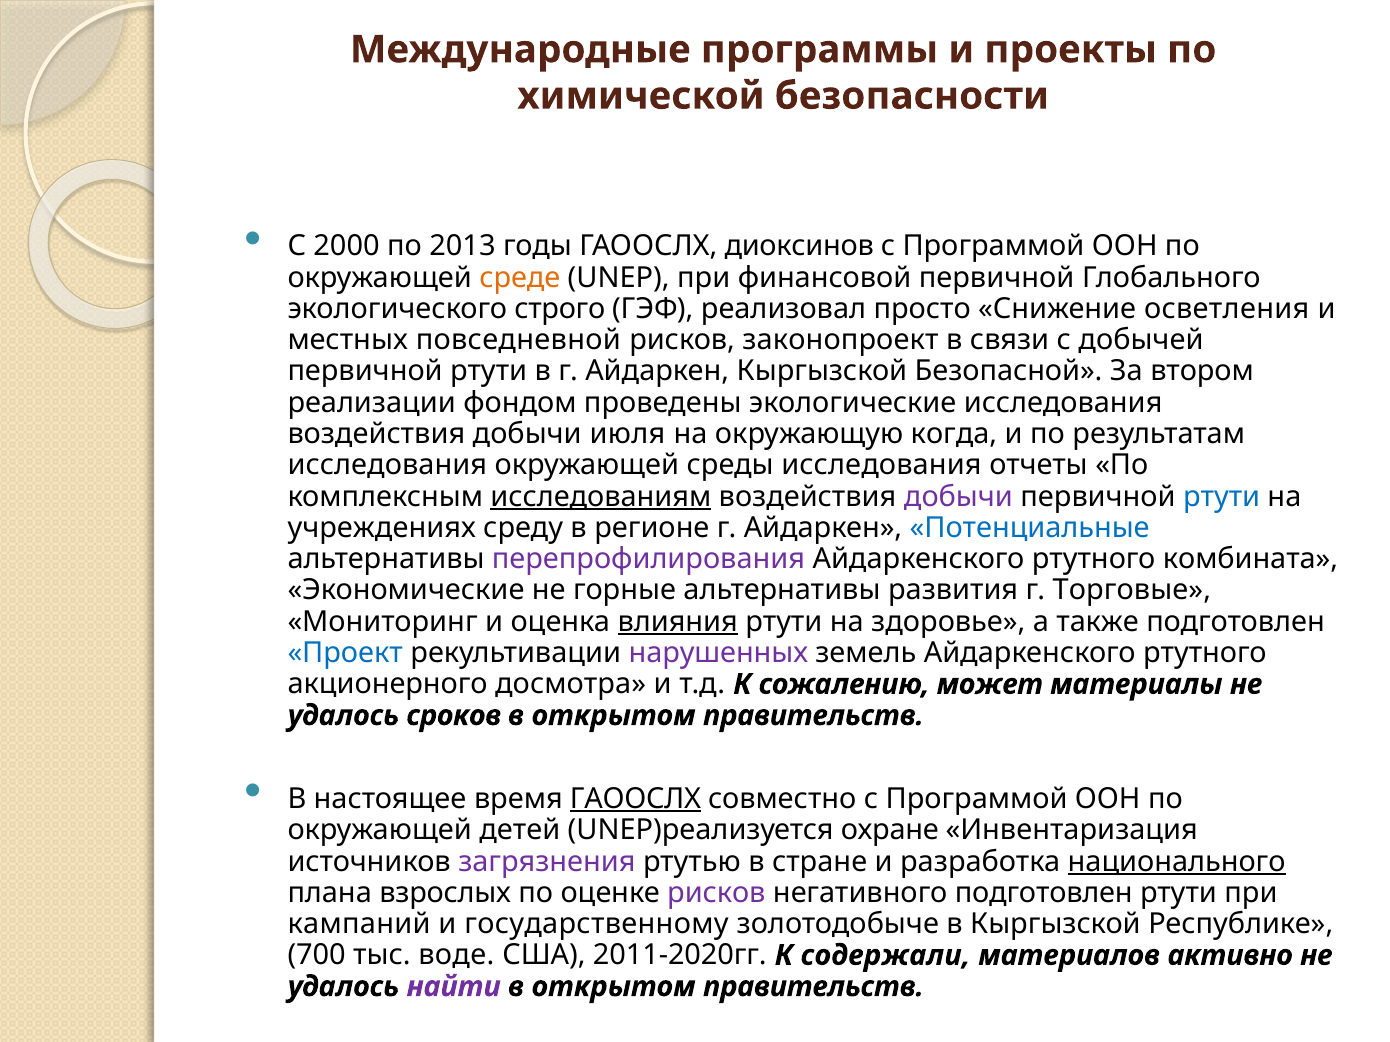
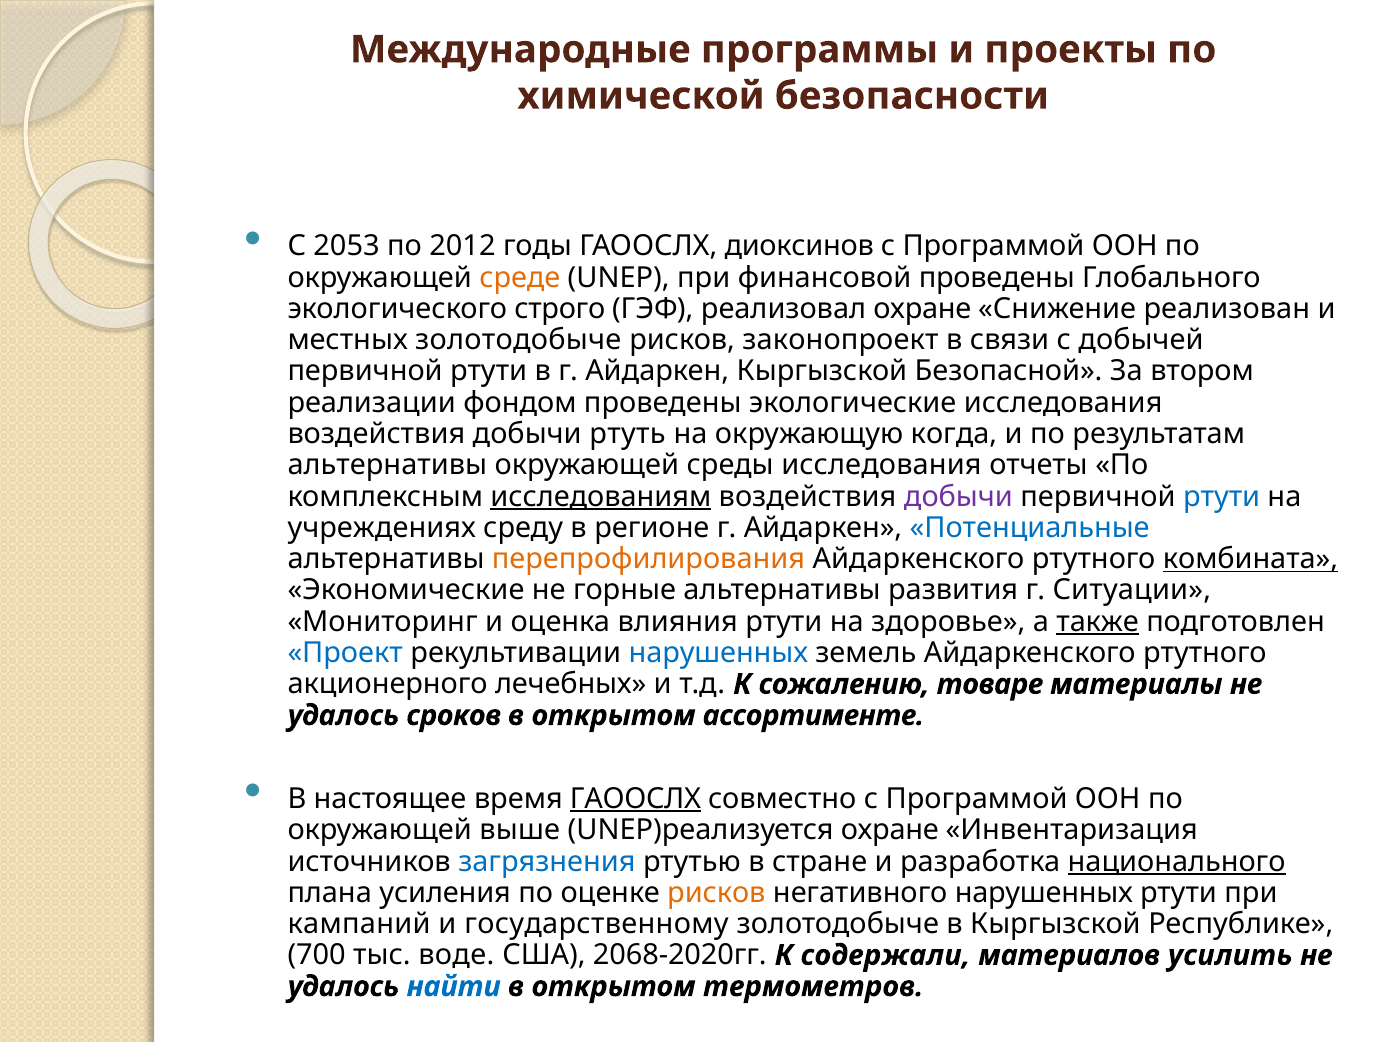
2000: 2000 -> 2053 (347, 246)
2013: 2013 -> 2012 (462, 246)
финансовой первичной: первичной -> проведены (997, 278)
реализовал просто: просто -> охране (922, 309)
осветления: осветления -> реализован (1227, 309)
местных повседневной: повседневной -> золотодобыче (518, 340)
июля: июля -> ртуть (628, 434)
исследования: исследования -> альтернативы (387, 465)
перепрофилирования colour: purple -> orange (648, 559)
комбината underline: none -> present (1250, 559)
Торговые: Торговые -> Ситуации (1132, 591)
влияния underline: present -> none (678, 622)
также underline: none -> present (1098, 622)
нарушенных colour: purple -> blue (718, 653)
досмотра: досмотра -> лечебных (571, 685)
может: может -> товаре (990, 685)
правительств: правительств -> ассортименте (814, 716)
детей: детей -> выше (520, 831)
загрязнения colour: purple -> blue (547, 862)
взрослых: взрослых -> усиления (445, 893)
рисков colour: purple -> orange (716, 893)
негативного подготовлен: подготовлен -> нарушенных (1044, 893)
2011-2020гг: 2011-2020гг -> 2068-2020гг (680, 956)
активно: активно -> усилить (1230, 956)
найти colour: purple -> blue (454, 987)
правительств: правительств -> термометров (813, 987)
